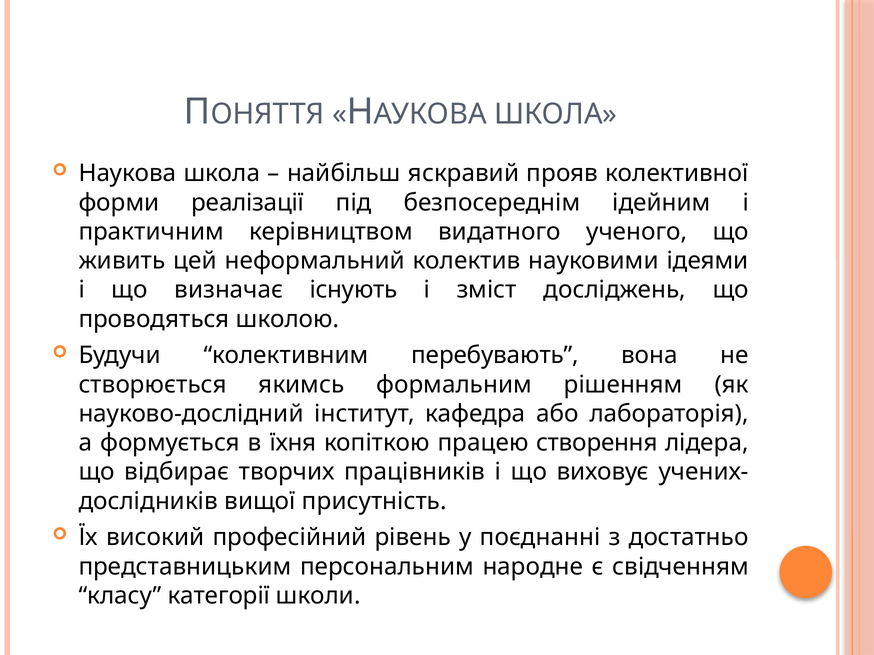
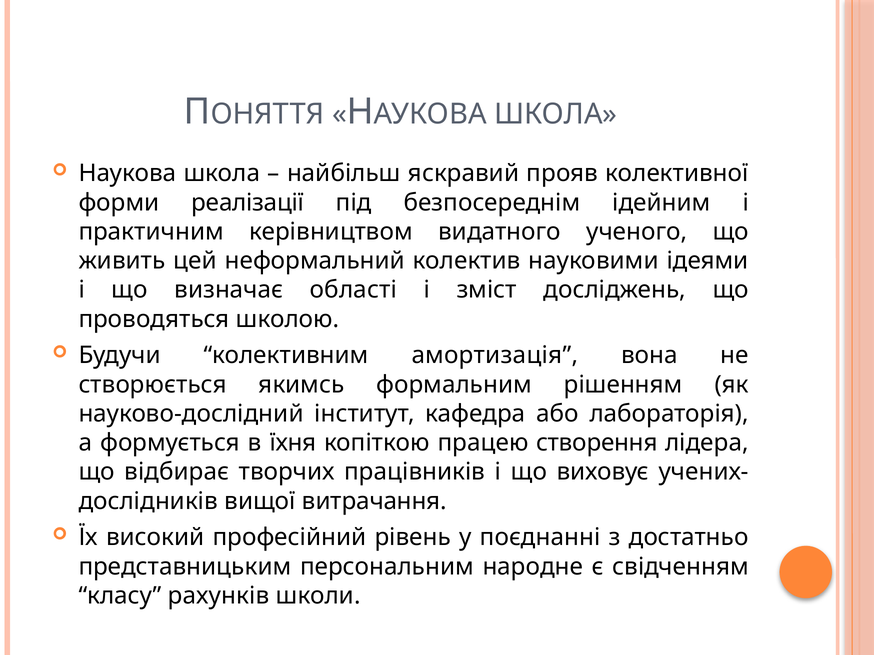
існують: існують -> області (353, 290)
перебувають: перебувають -> амортизація (495, 356)
присутність: присутність -> витрачання (374, 501)
категорії: категорії -> рахунків (219, 596)
